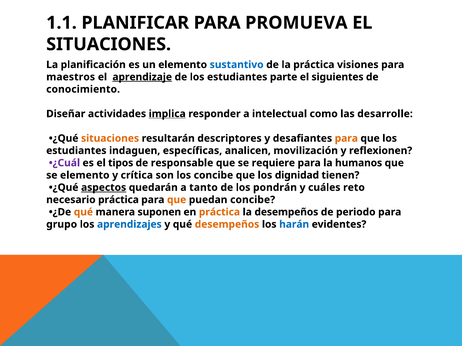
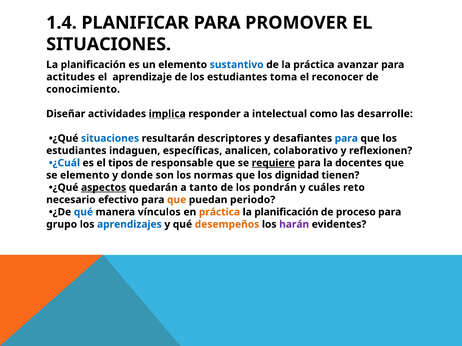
1.1: 1.1 -> 1.4 (62, 23)
PROMUEVA: PROMUEVA -> PROMOVER (296, 23)
visiones: visiones -> avanzar (358, 65)
maestros: maestros -> actitudes (71, 77)
aprendizaje underline: present -> none (142, 77)
parte: parte -> toma (284, 77)
siguientes: siguientes -> reconocer (337, 77)
situaciones colour: orange -> blue (110, 139)
para colour: orange -> blue (346, 139)
movilización: movilización -> colaborativo (306, 151)
•¿Cuál colour: purple -> blue (64, 163)
requiere underline: none -> present (273, 163)
humanos: humanos -> docentes (359, 163)
crítica: crítica -> donde (137, 175)
los concibe: concibe -> normas (213, 175)
necesario práctica: práctica -> efectivo (118, 200)
puedan concibe: concibe -> periodo (253, 200)
qué colour: orange -> blue (83, 212)
suponen: suponen -> vínculos (159, 212)
desempeños: desempeños -> planificación (286, 212)
periodo: periodo -> proceso (356, 212)
harán colour: blue -> purple (294, 225)
